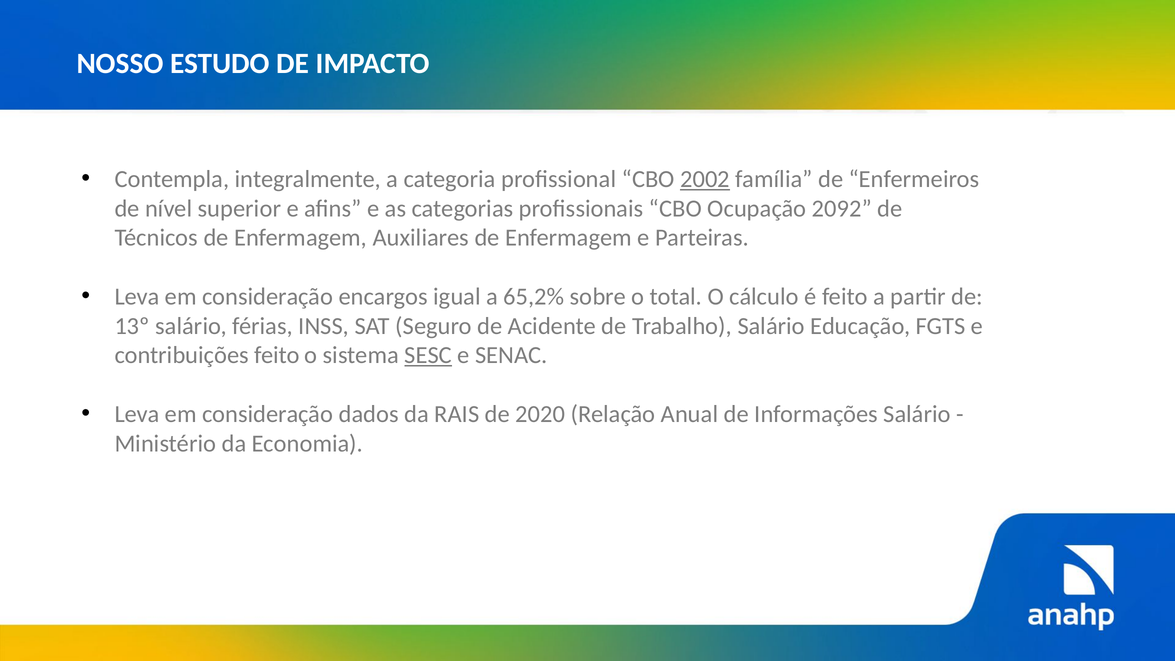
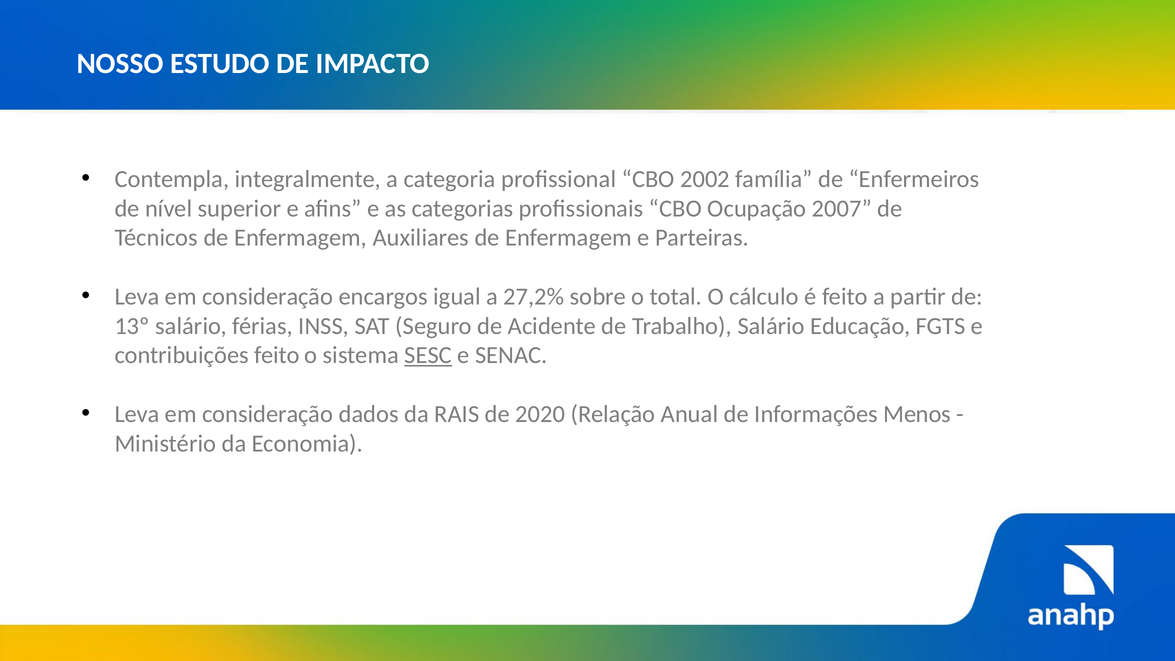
2002 underline: present -> none (705, 179)
2092: 2092 -> 2007 (842, 208)
65,2%: 65,2% -> 27,2% (534, 297)
Informações Salário: Salário -> Menos (917, 414)
